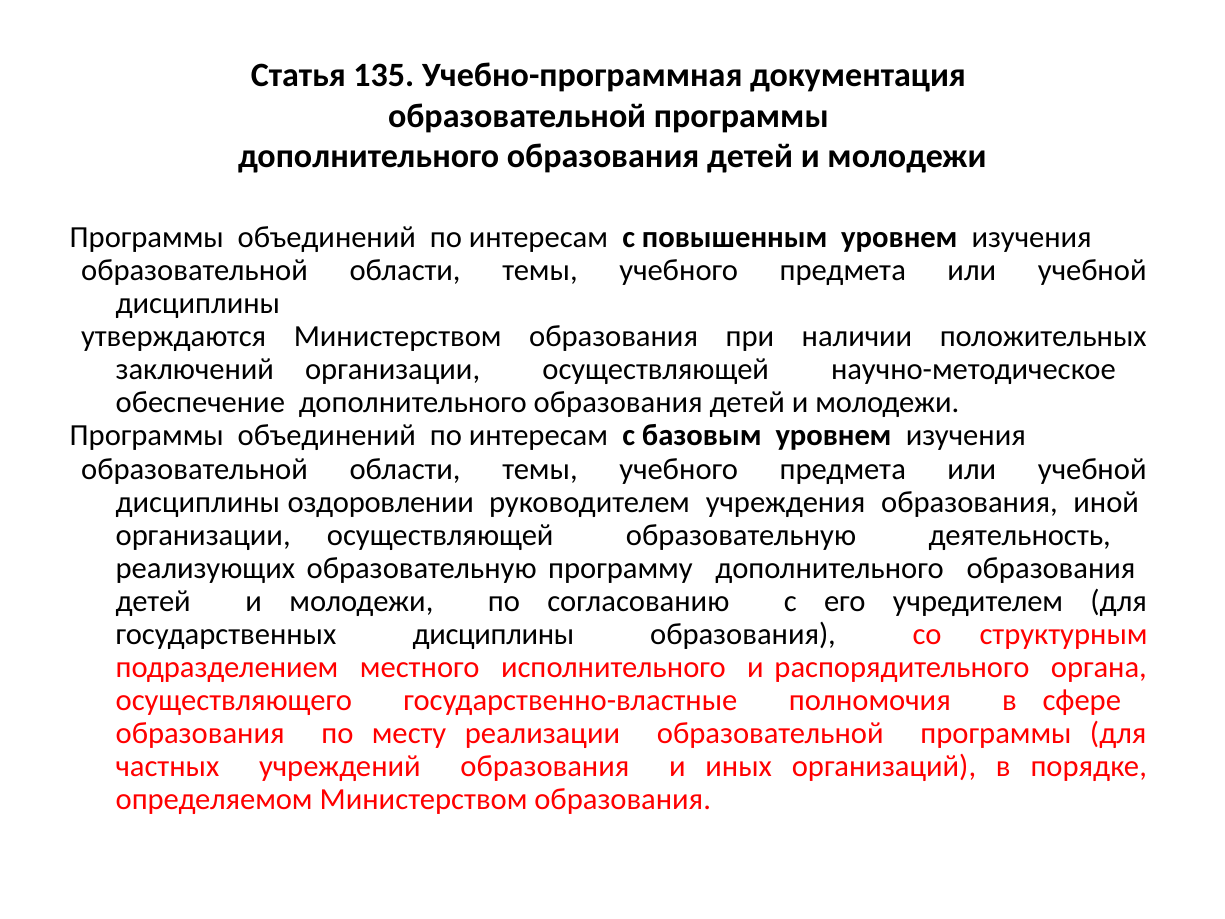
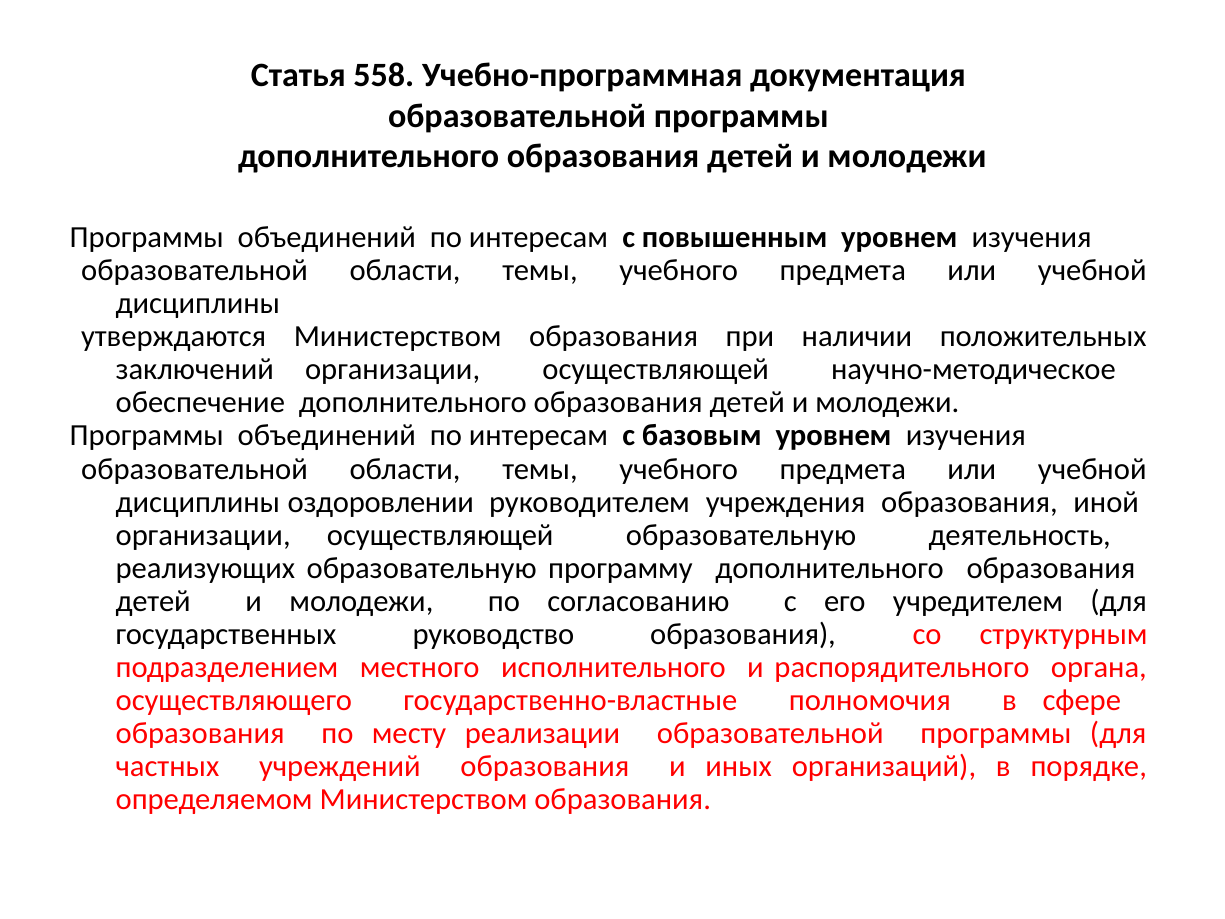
135: 135 -> 558 (384, 75)
государственных дисциплины: дисциплины -> руководство (493, 634)
